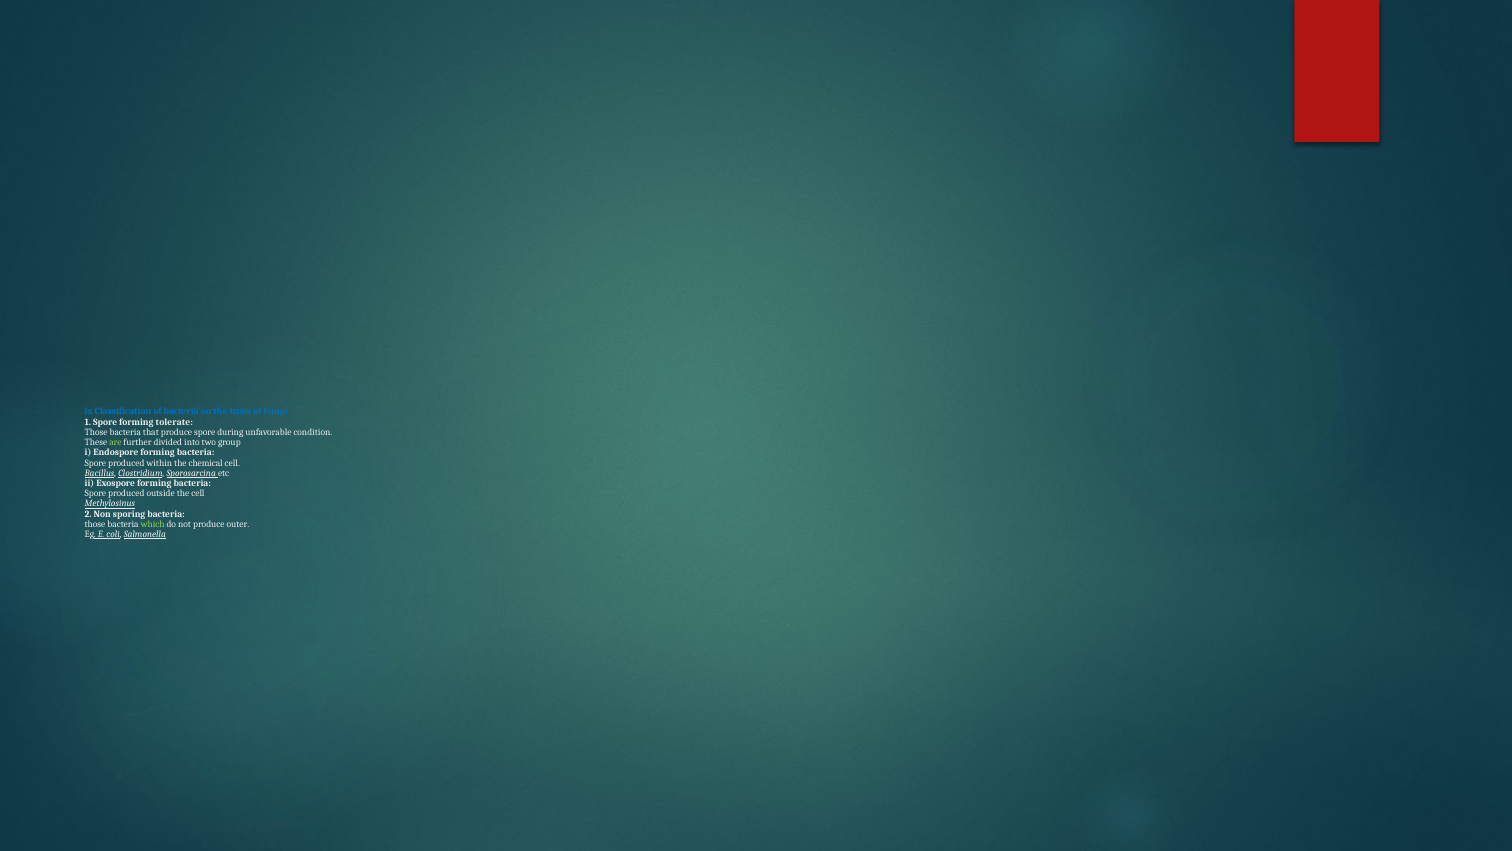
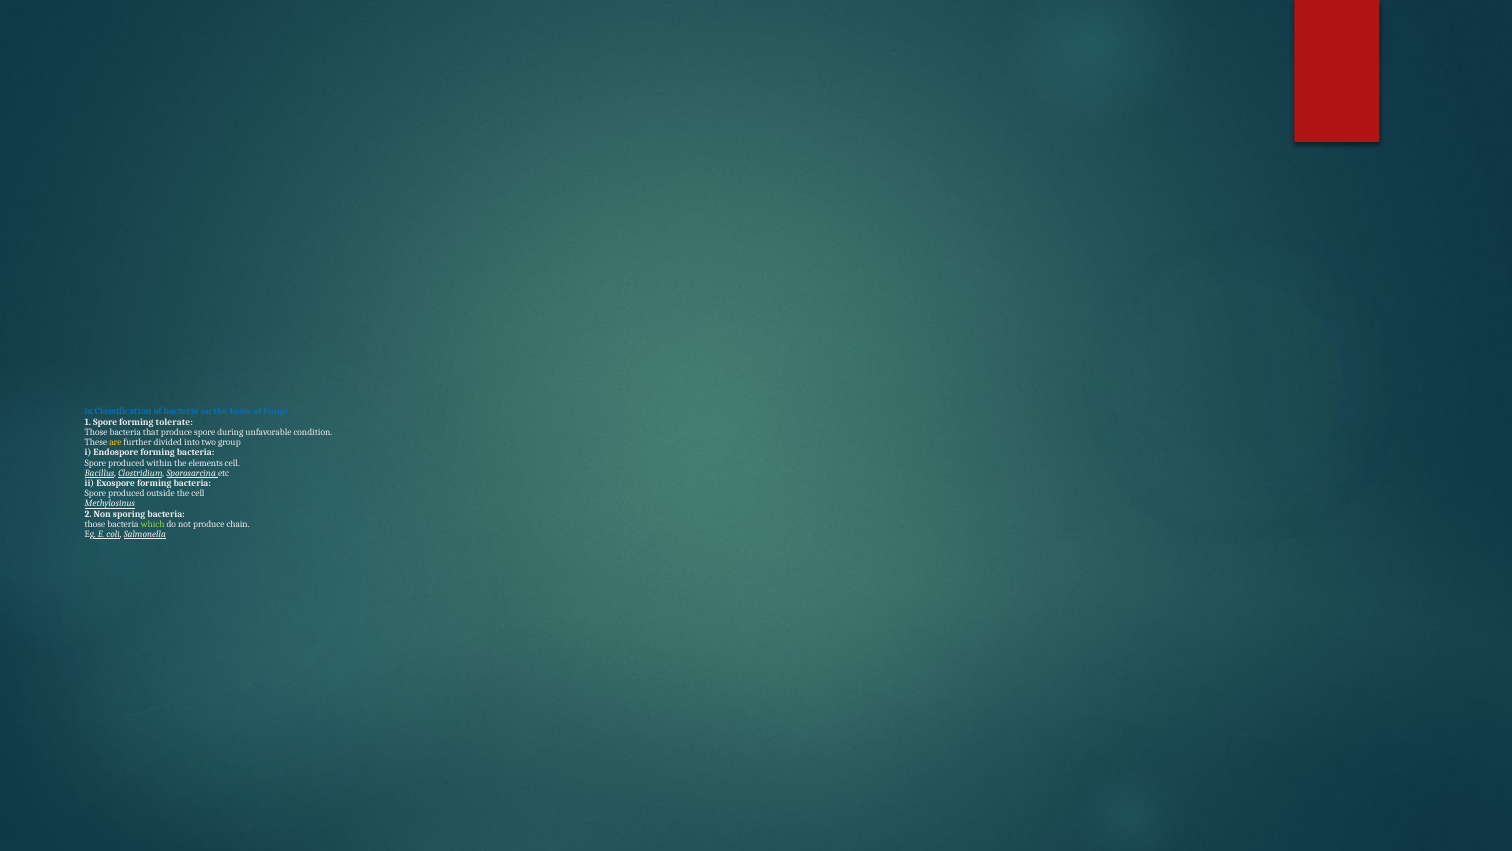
are colour: light green -> yellow (115, 442)
chemical: chemical -> elements (206, 463)
outer: outer -> chain (238, 524)
